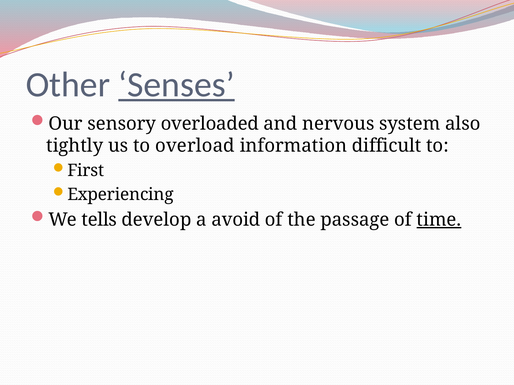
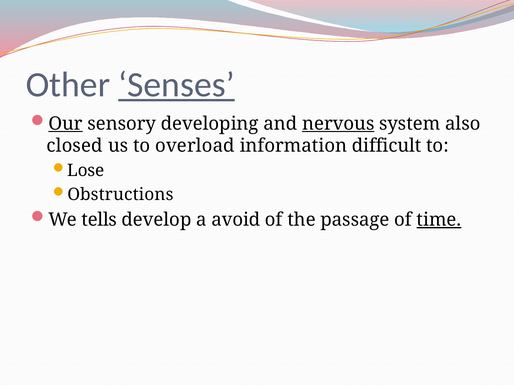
Our underline: none -> present (66, 124)
overloaded: overloaded -> developing (210, 124)
nervous underline: none -> present (338, 124)
tightly: tightly -> closed (75, 146)
First: First -> Lose (86, 171)
Experiencing: Experiencing -> Obstructions (120, 195)
